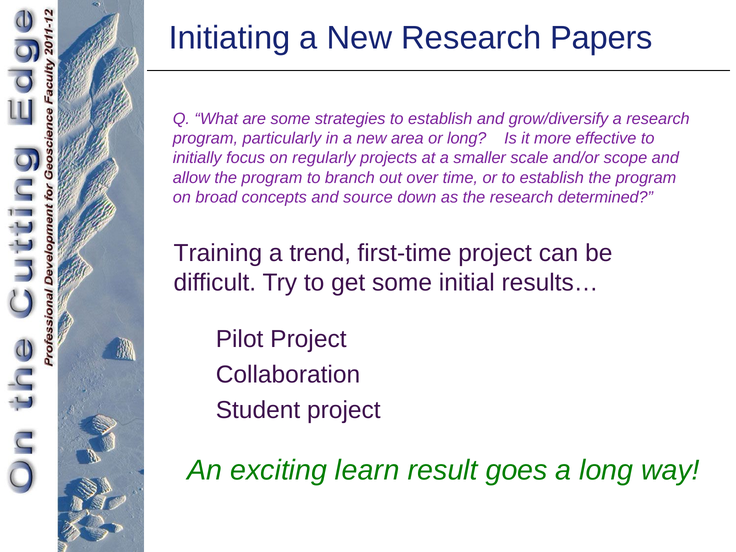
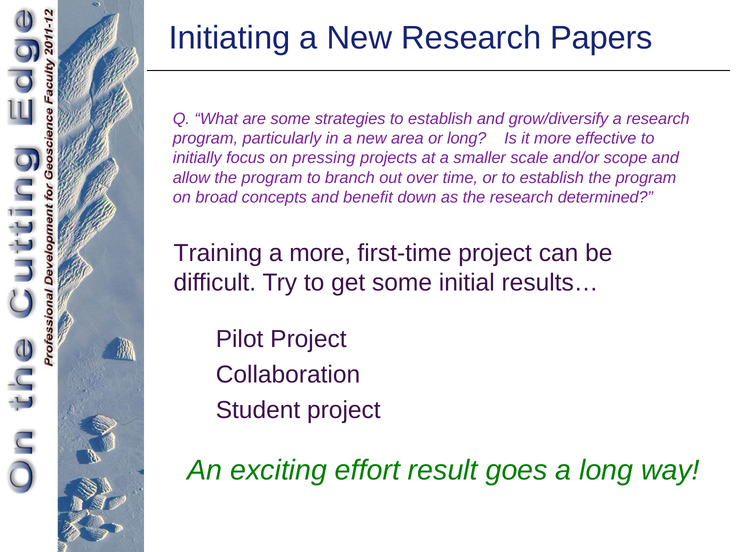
regularly: regularly -> pressing (324, 158)
source: source -> benefit (368, 197)
a trend: trend -> more (320, 253)
learn: learn -> effort (367, 471)
